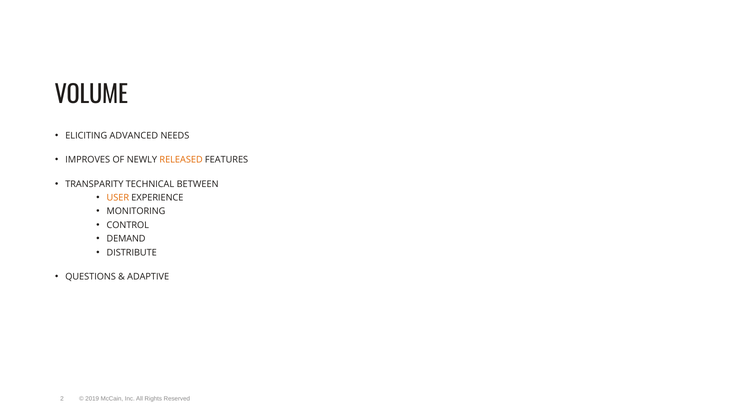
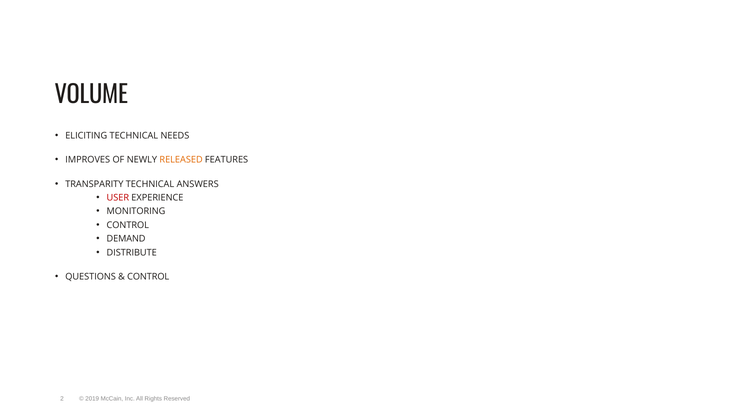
ELICITING ADVANCED: ADVANCED -> TECHNICAL (134, 136)
BETWEEN: BETWEEN -> ANSWERS (198, 184)
USER colour: orange -> red (118, 198)
ADAPTIVE: ADAPTIVE -> CONTROL (148, 277)
